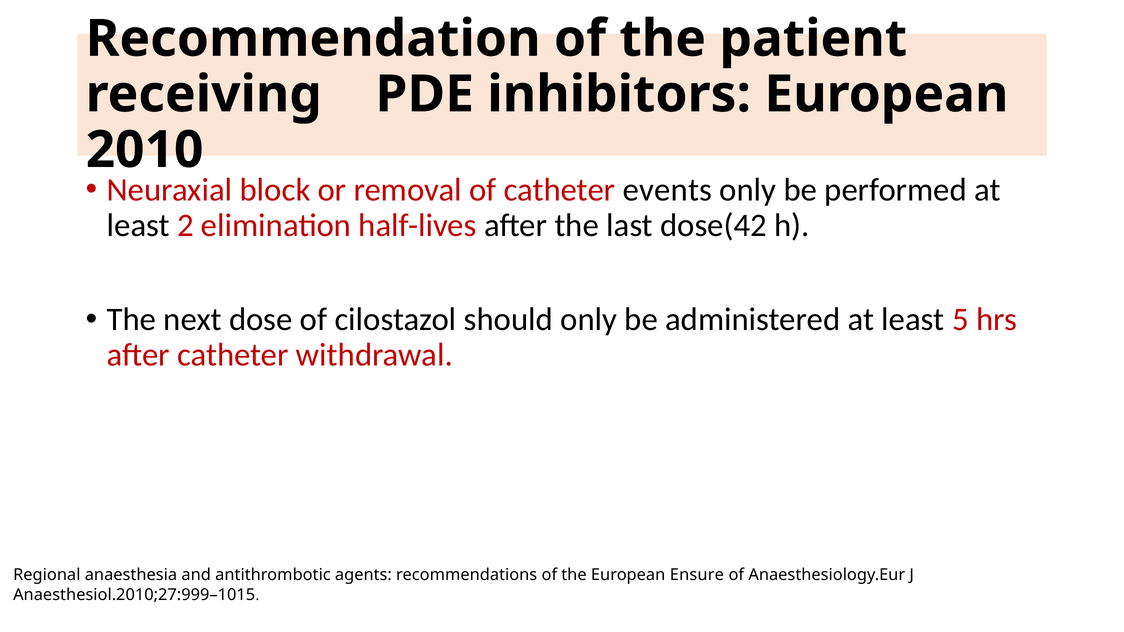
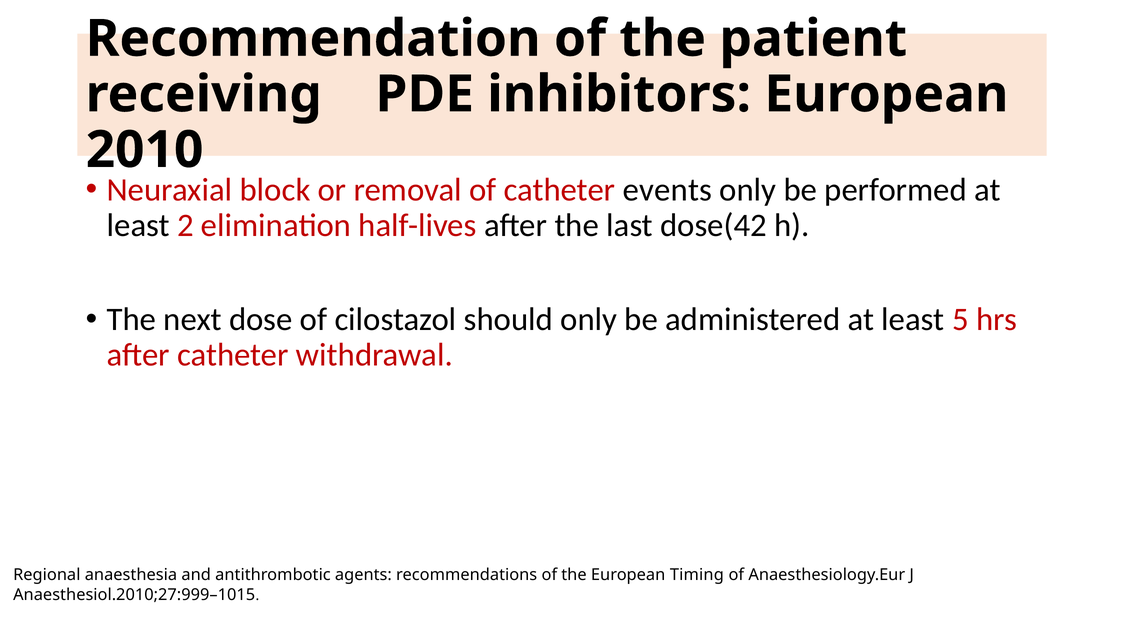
Ensure: Ensure -> Timing (697, 575)
